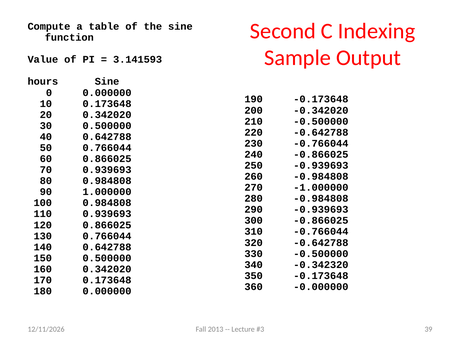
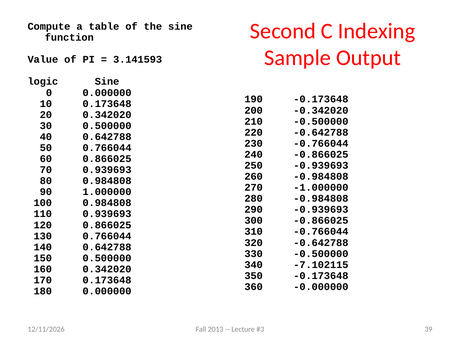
hours: hours -> logic (43, 82)
-0.342320: -0.342320 -> -7.102115 (321, 265)
